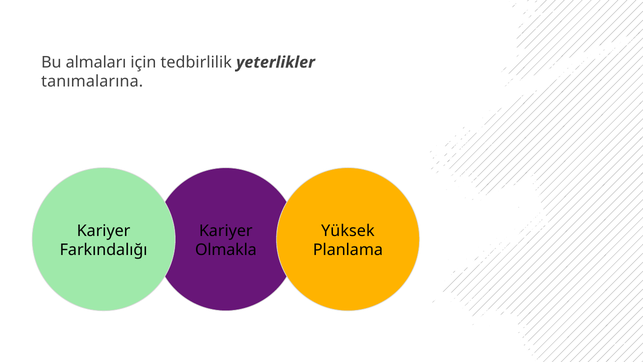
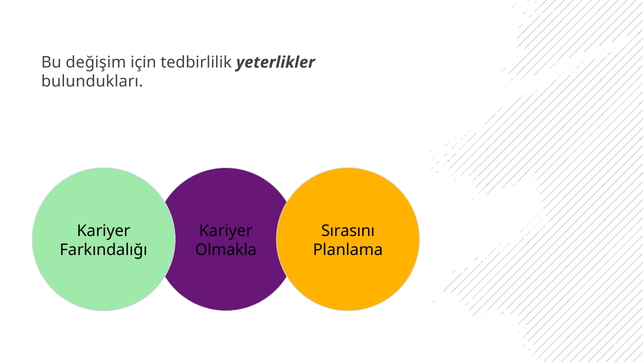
almaları: almaları -> değişim (96, 62)
tanımalarına: tanımalarına -> bulundukları (92, 82)
Yüksek: Yüksek -> Sırasını (348, 231)
